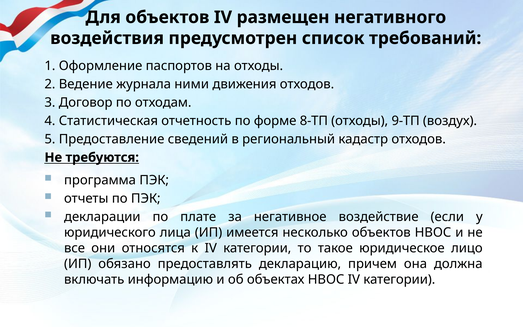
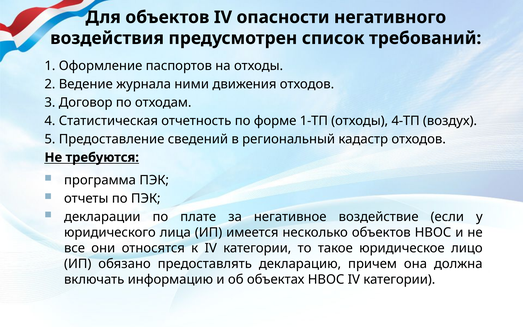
размещен: размещен -> опасности (283, 17)
8-ТП: 8-ТП -> 1-ТП (314, 121)
9-ТП: 9-ТП -> 4-ТП (406, 121)
